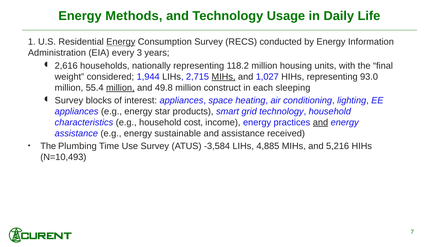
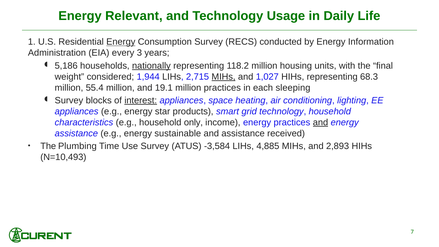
Methods: Methods -> Relevant (134, 16)
2,616: 2,616 -> 5,186 (66, 66)
nationally underline: none -> present (151, 66)
93.0: 93.0 -> 68.3 (369, 77)
million underline: present -> none (120, 88)
49.8: 49.8 -> 19.1 (164, 88)
million construct: construct -> practices (222, 88)
interest underline: none -> present (141, 100)
cost: cost -> only (193, 122)
5,216: 5,216 -> 2,893 (338, 146)
